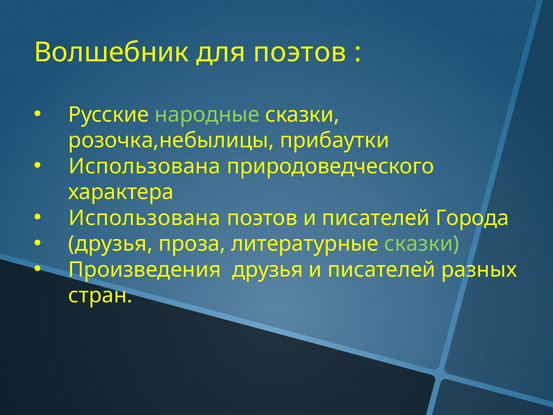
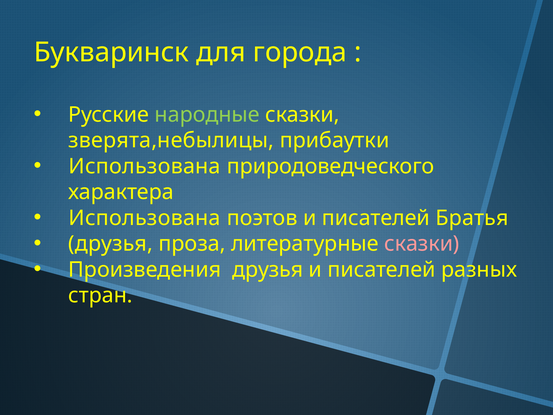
Волшебник: Волшебник -> Букваринск (111, 52)
для поэтов: поэтов -> города (300, 52)
розочка,небылицы: розочка,небылицы -> зверята,небылицы (171, 140)
Города: Города -> Братья (472, 218)
сказки colour: light green -> pink (422, 244)
